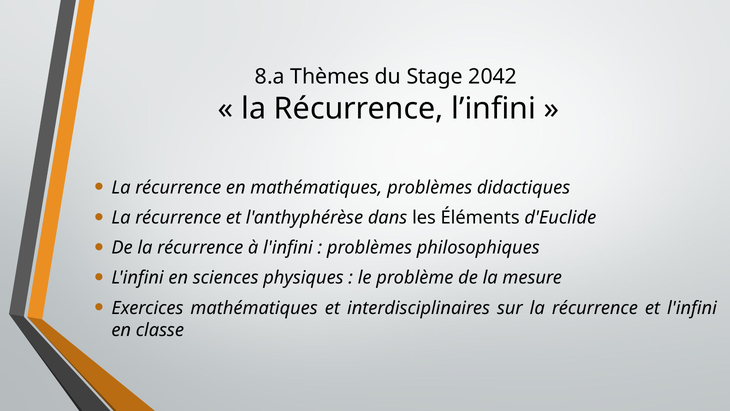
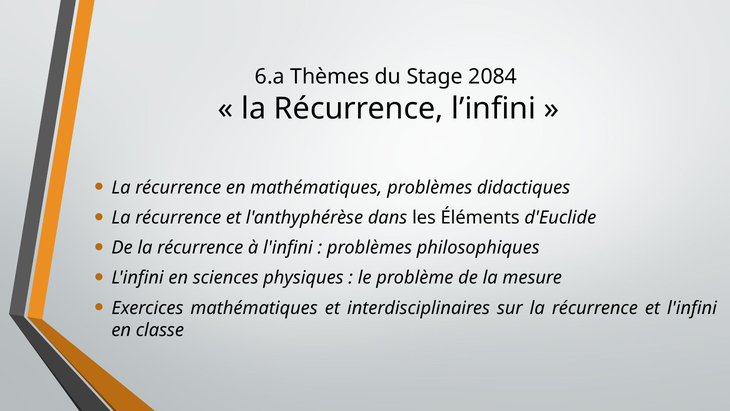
8.a: 8.a -> 6.a (270, 77)
2042: 2042 -> 2084 (493, 77)
